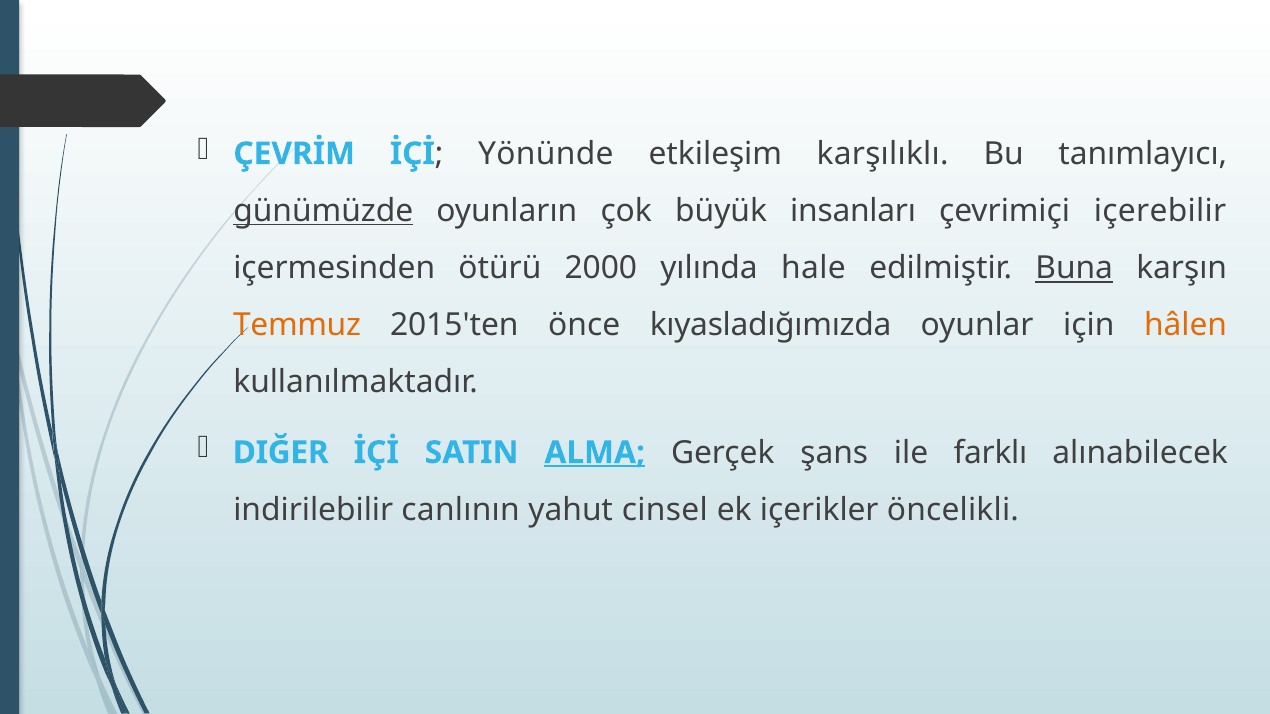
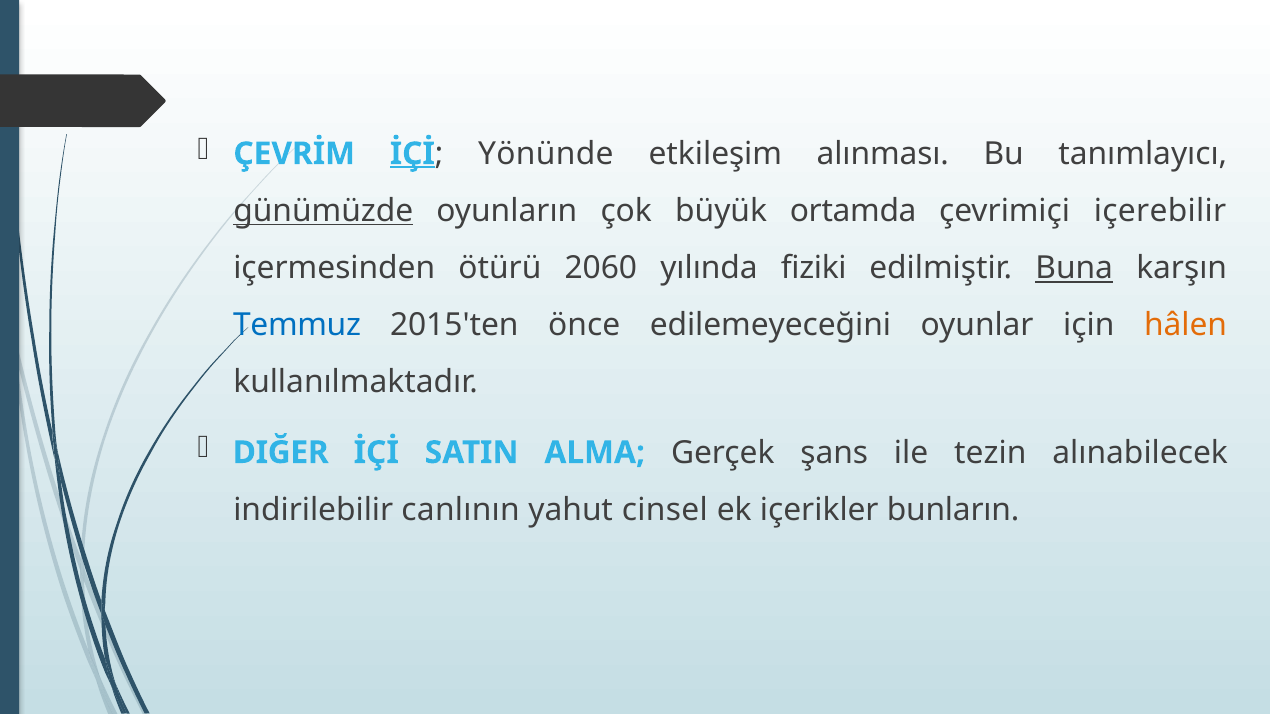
İÇİ underline: none -> present (412, 154)
karşılıklı: karşılıklı -> alınması (883, 154)
insanları: insanları -> ortamda (853, 211)
2000: 2000 -> 2060 (601, 268)
hale: hale -> fiziki (814, 268)
Temmuz colour: orange -> blue (297, 325)
kıyasladığımızda: kıyasladığımızda -> edilemeyeceğini (770, 325)
ALMA underline: present -> none (595, 453)
farklı: farklı -> tezin (990, 453)
öncelikli: öncelikli -> bunların (953, 510)
